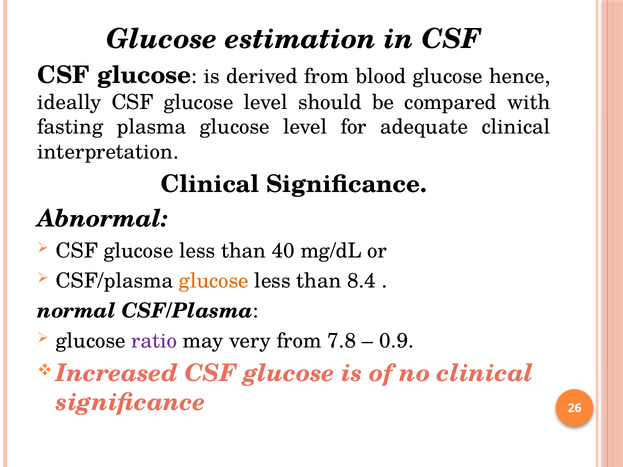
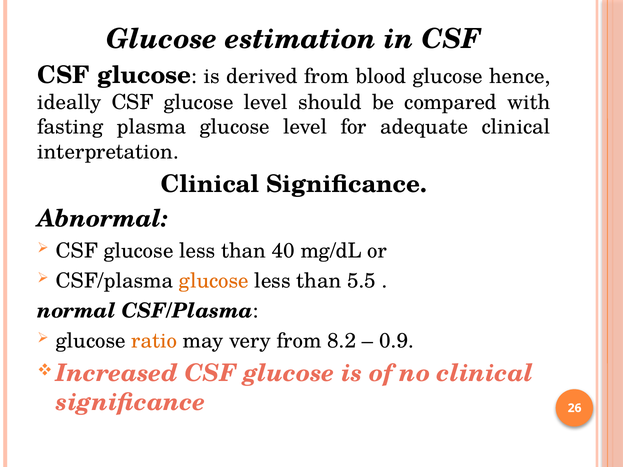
8.4: 8.4 -> 5.5 (361, 281)
ratio colour: purple -> orange (154, 341)
7.8: 7.8 -> 8.2 (342, 341)
